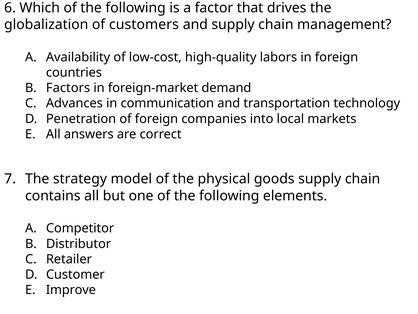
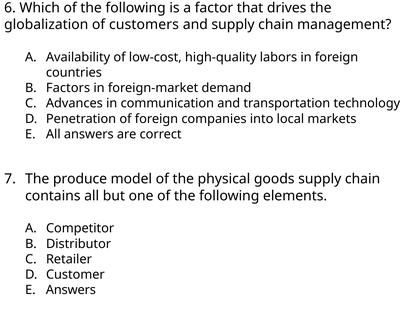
strategy: strategy -> produce (80, 179)
Improve: Improve -> Answers (71, 289)
